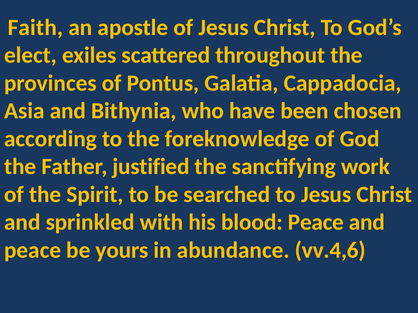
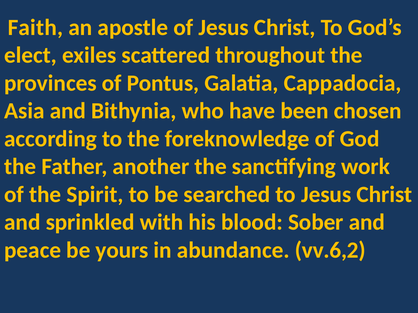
justified: justified -> another (151, 167)
blood Peace: Peace -> Sober (316, 223)
vv.4,6: vv.4,6 -> vv.6,2 (330, 250)
